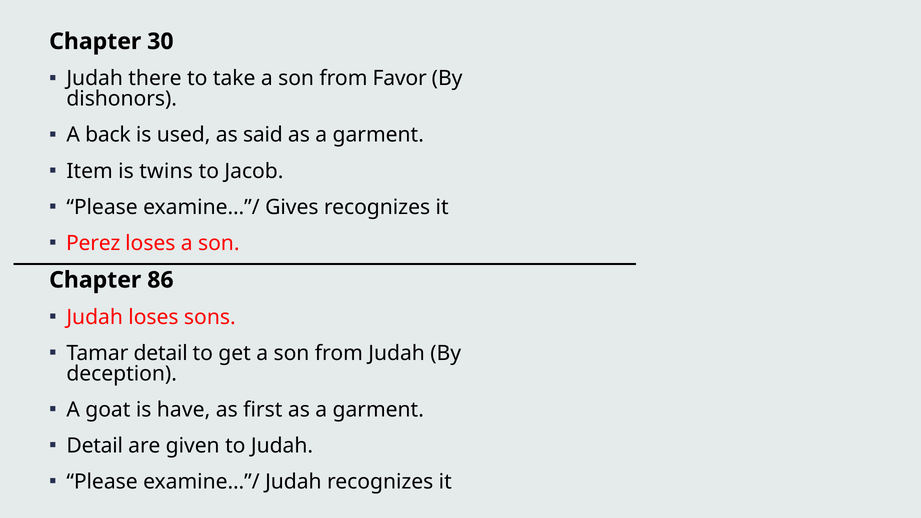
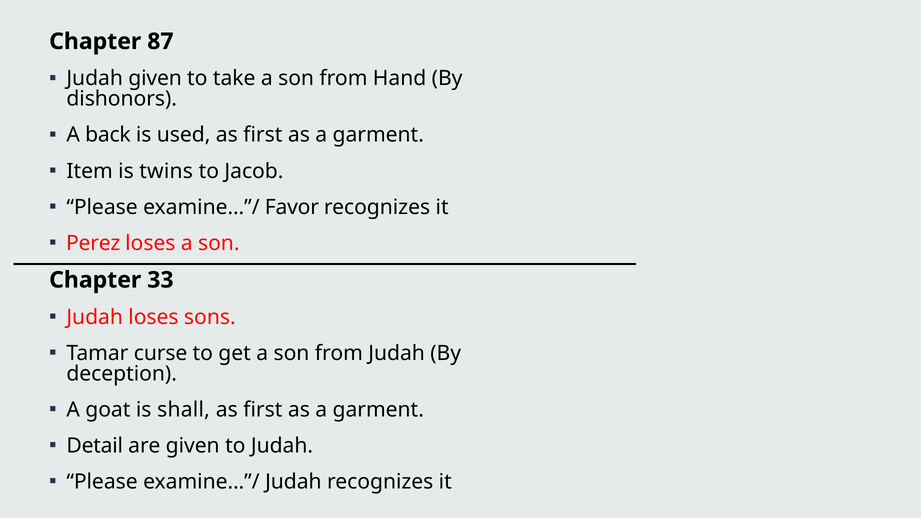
30: 30 -> 87 (160, 41)
Judah there: there -> given (155, 79)
Favor: Favor -> Hand (400, 79)
used as said: said -> first (263, 135)
Gives: Gives -> Favor (292, 207)
86: 86 -> 33 (160, 280)
Tamar detail: detail -> curse (161, 353)
have: have -> shall (184, 410)
